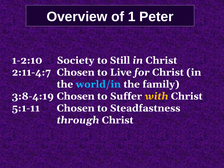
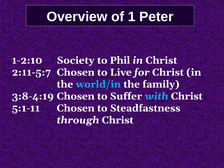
Still: Still -> Phil (120, 60)
2:11-4:7: 2:11-4:7 -> 2:11-5:7 (31, 72)
with colour: yellow -> light blue (156, 96)
